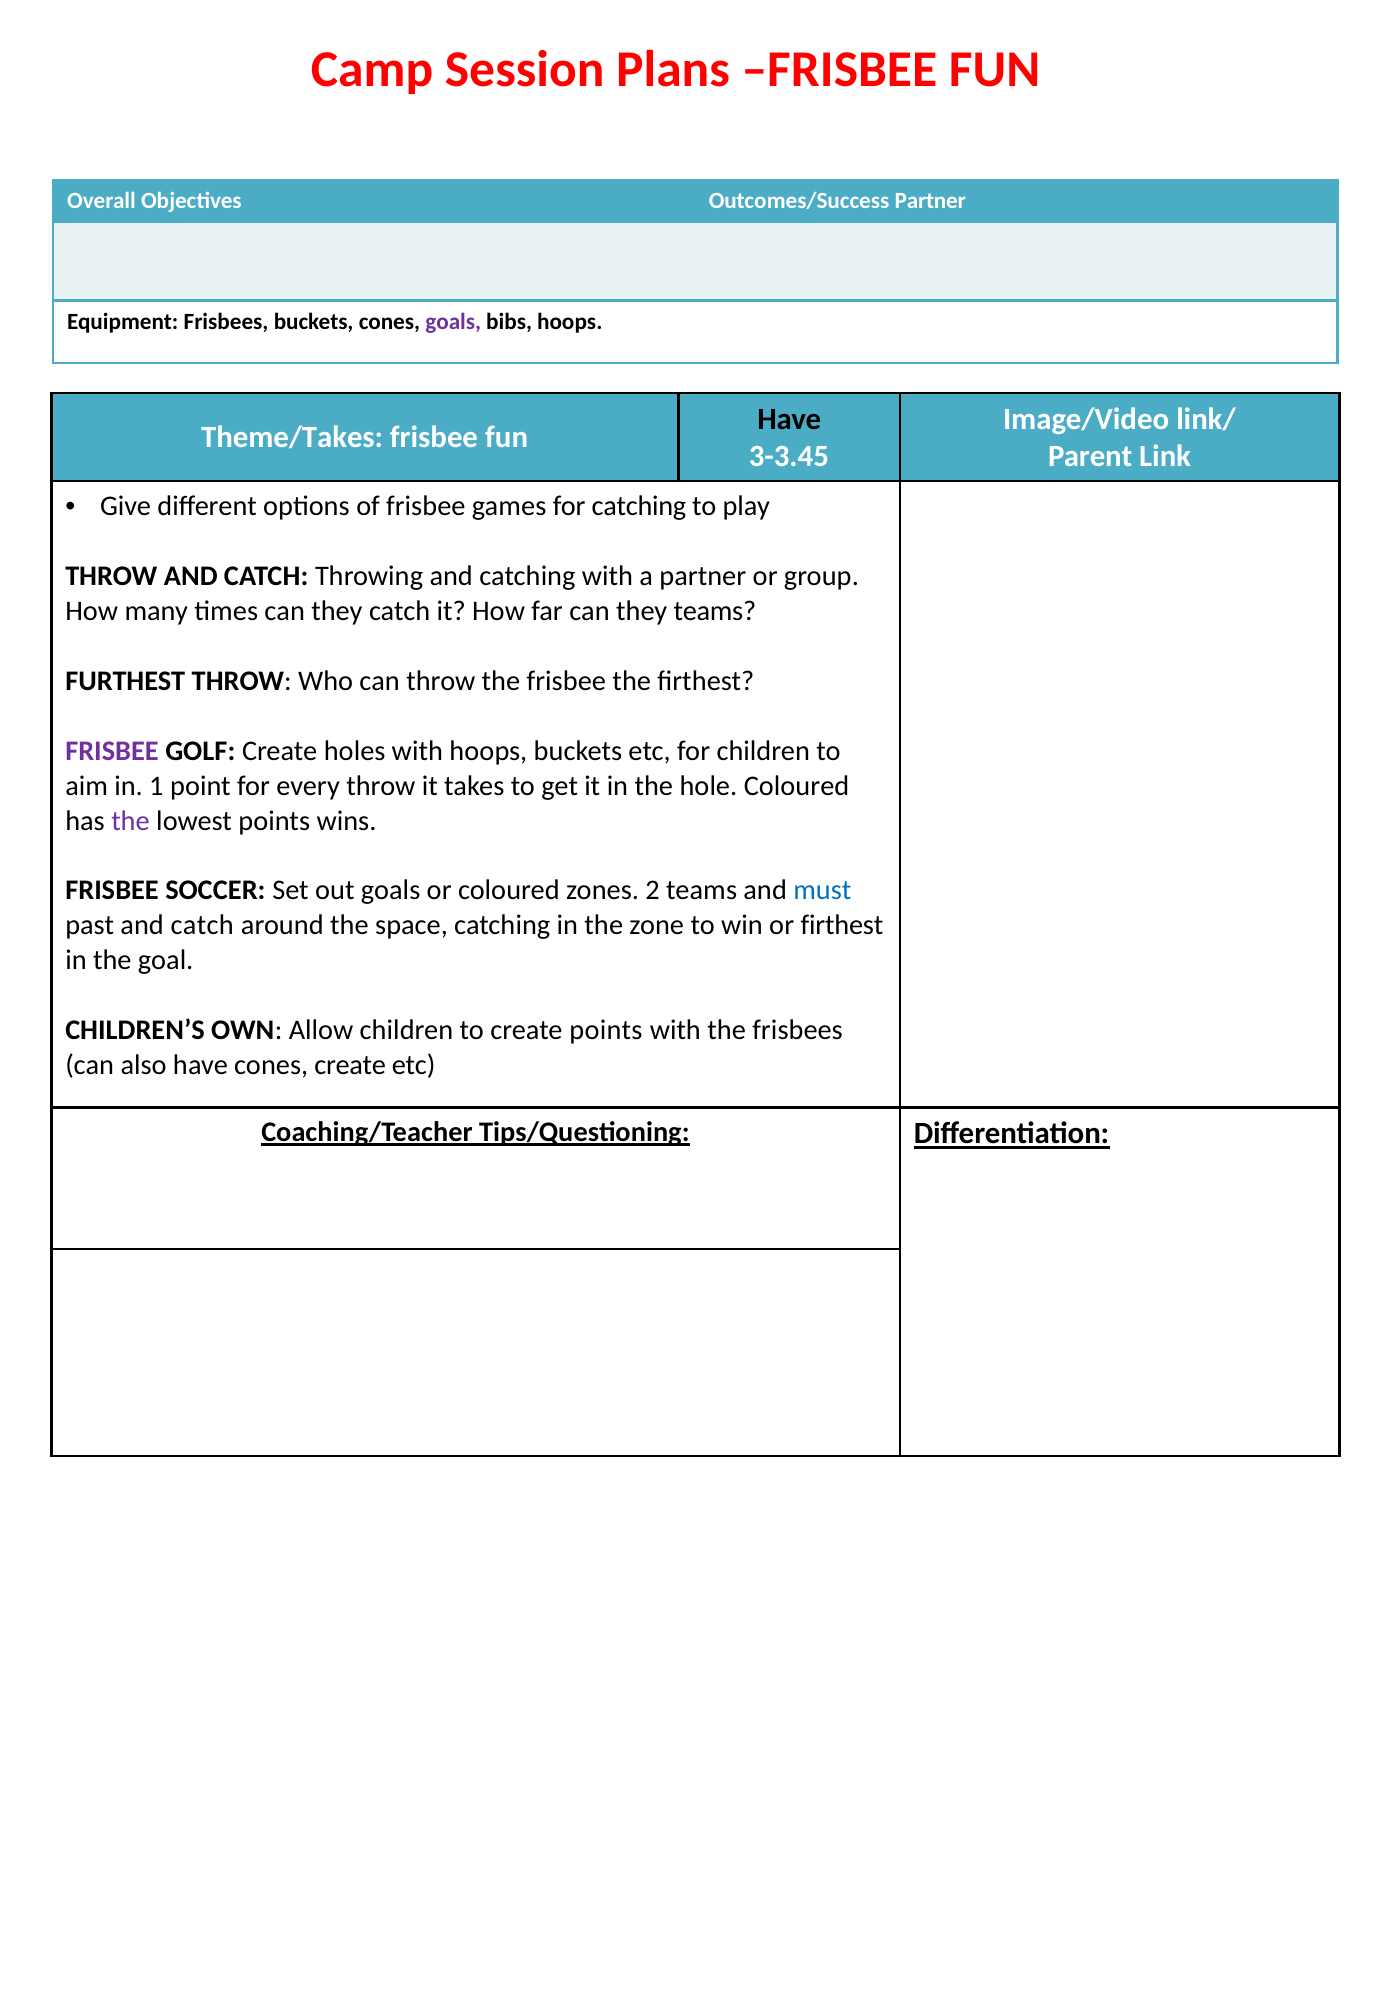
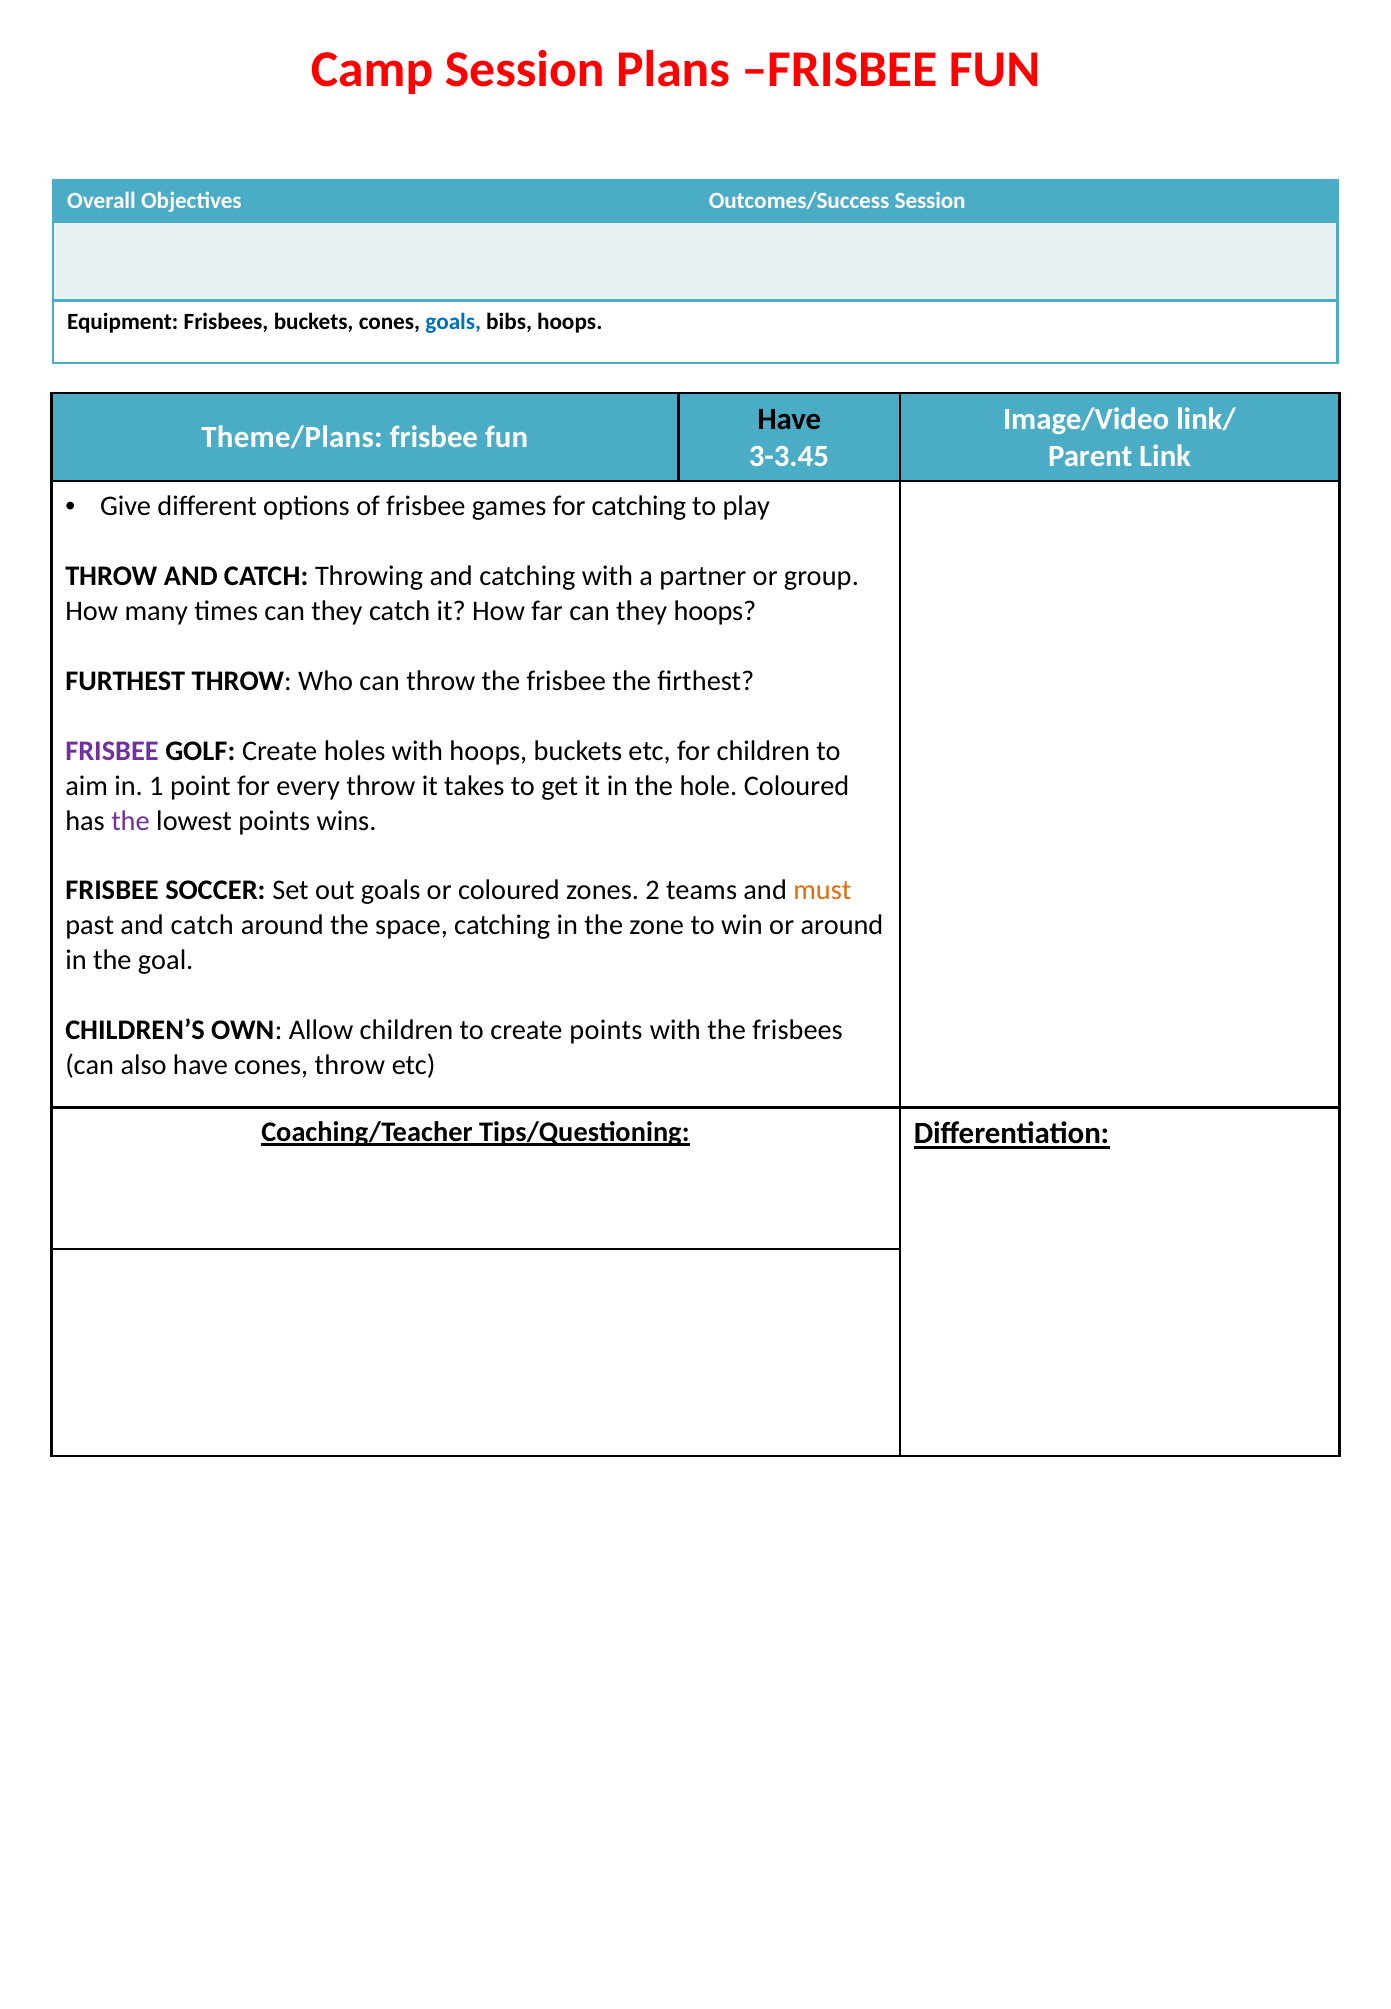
Outcomes/Success Partner: Partner -> Session (930, 201)
goals colour: purple -> blue (453, 322)
Theme/Takes: Theme/Takes -> Theme/Plans (292, 437)
they teams: teams -> hoops (715, 611)
must colour: blue -> orange (822, 891)
or firthest: firthest -> around (842, 926)
cones create: create -> throw (350, 1066)
